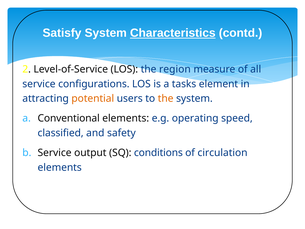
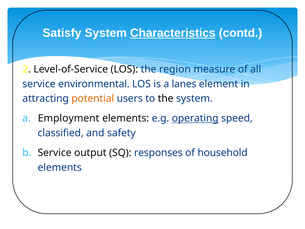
configurations: configurations -> environmental (94, 84)
tasks: tasks -> lanes (184, 84)
the colour: orange -> black (166, 99)
Conventional: Conventional -> Employment (69, 118)
operating underline: none -> present (195, 118)
conditions: conditions -> responses (158, 153)
circulation: circulation -> household (223, 153)
